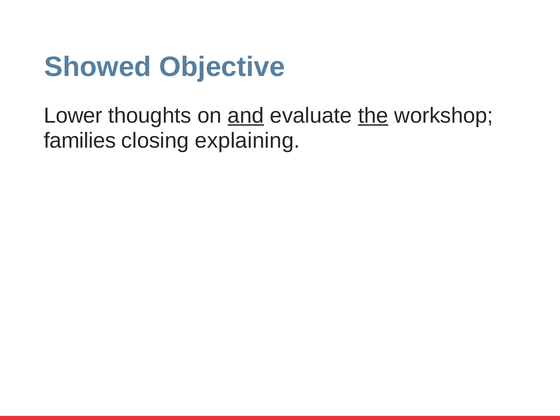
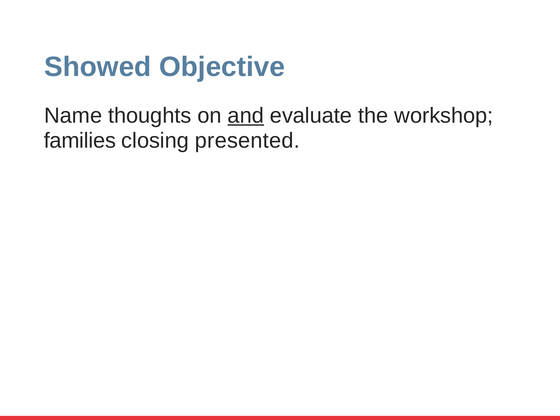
Lower: Lower -> Name (73, 116)
the underline: present -> none (373, 116)
explaining: explaining -> presented (247, 141)
